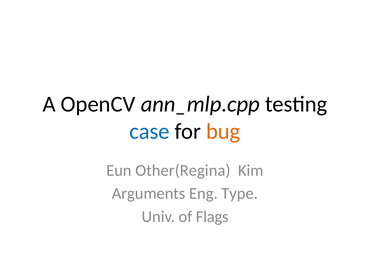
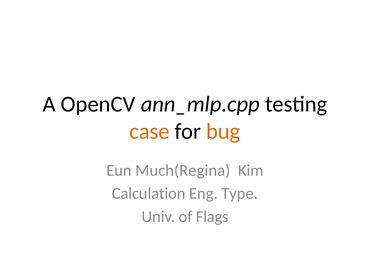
case colour: blue -> orange (150, 131)
Other(Regina: Other(Regina -> Much(Regina (183, 170)
Arguments: Arguments -> Calculation (149, 193)
